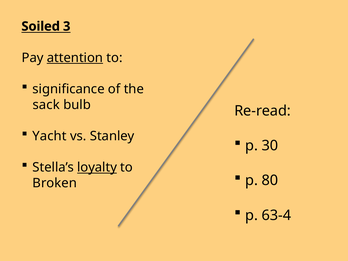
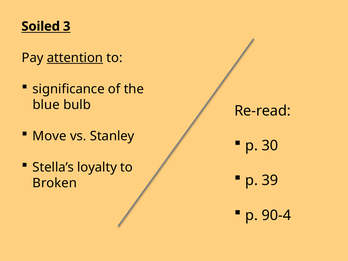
sack: sack -> blue (46, 105)
Yacht: Yacht -> Move (50, 136)
loyalty underline: present -> none (97, 167)
80: 80 -> 39 (270, 180)
63-4: 63-4 -> 90-4 (276, 215)
